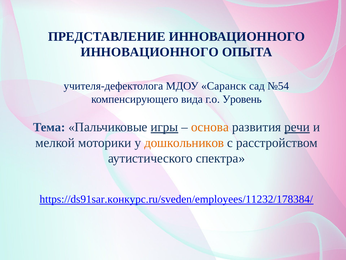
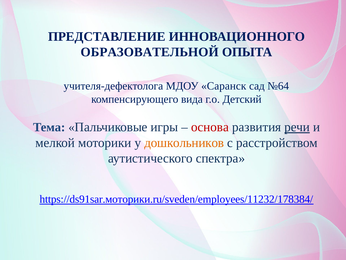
ИННОВАЦИОННОГО: ИННОВАЦИОННОГО -> ОБРАЗОВАТЕЛЬНОЙ (150, 52)
№54: №54 -> №64 (278, 86)
Уровень: Уровень -> Детский (242, 99)
игры underline: present -> none (164, 127)
основа colour: orange -> red (210, 127)
https://ds91sar.конкурс.ru/sveden/employees/11232/178384/: https://ds91sar.конкурс.ru/sveden/employees/11232/178384/ -> https://ds91sar.моторики.ru/sveden/employees/11232/178384/ (176, 199)
